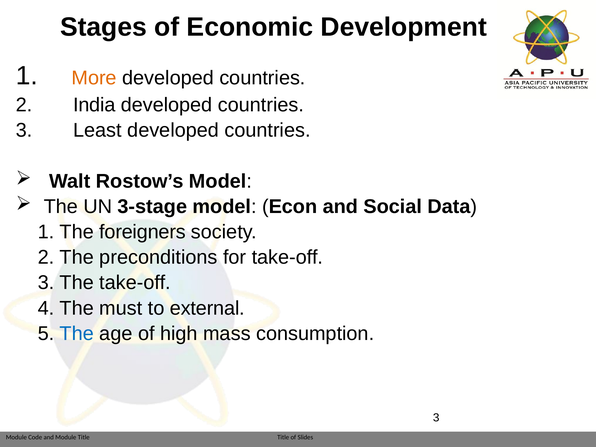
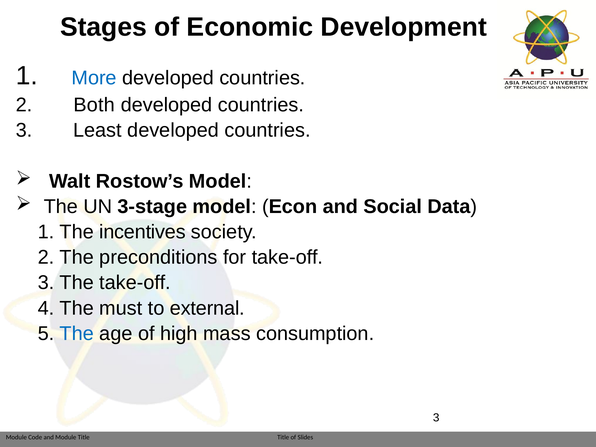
More colour: orange -> blue (94, 78)
India: India -> Both (94, 105)
foreigners: foreigners -> incentives (142, 232)
